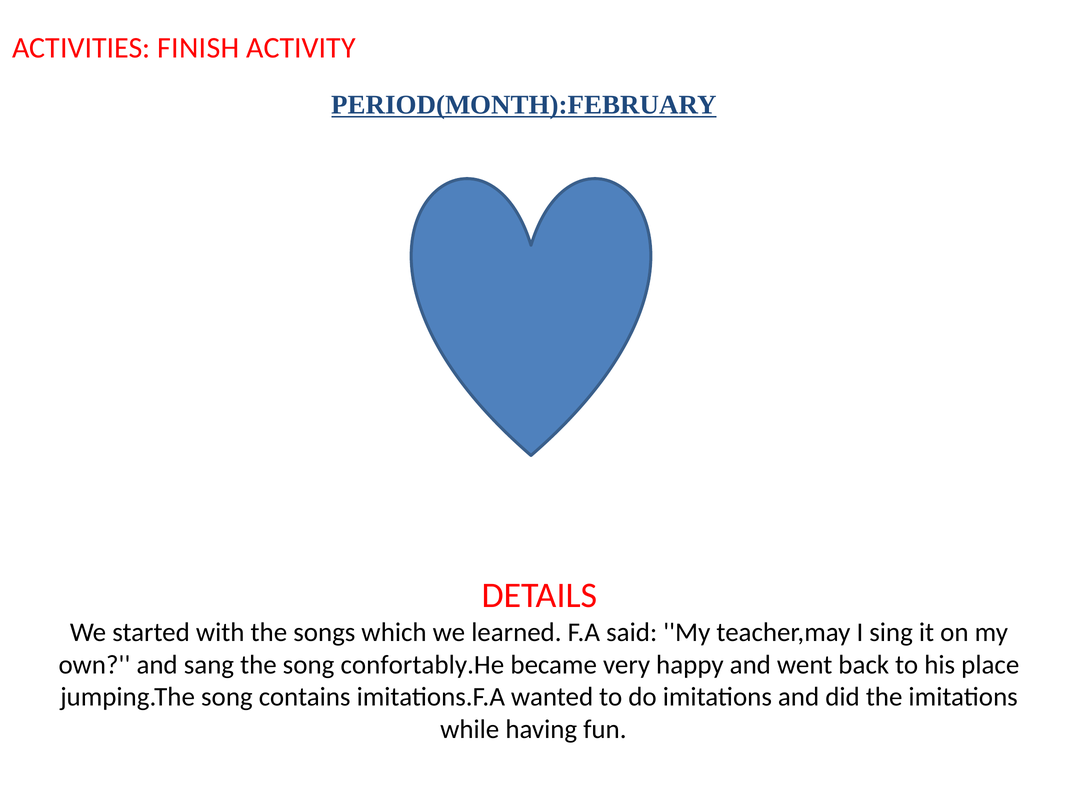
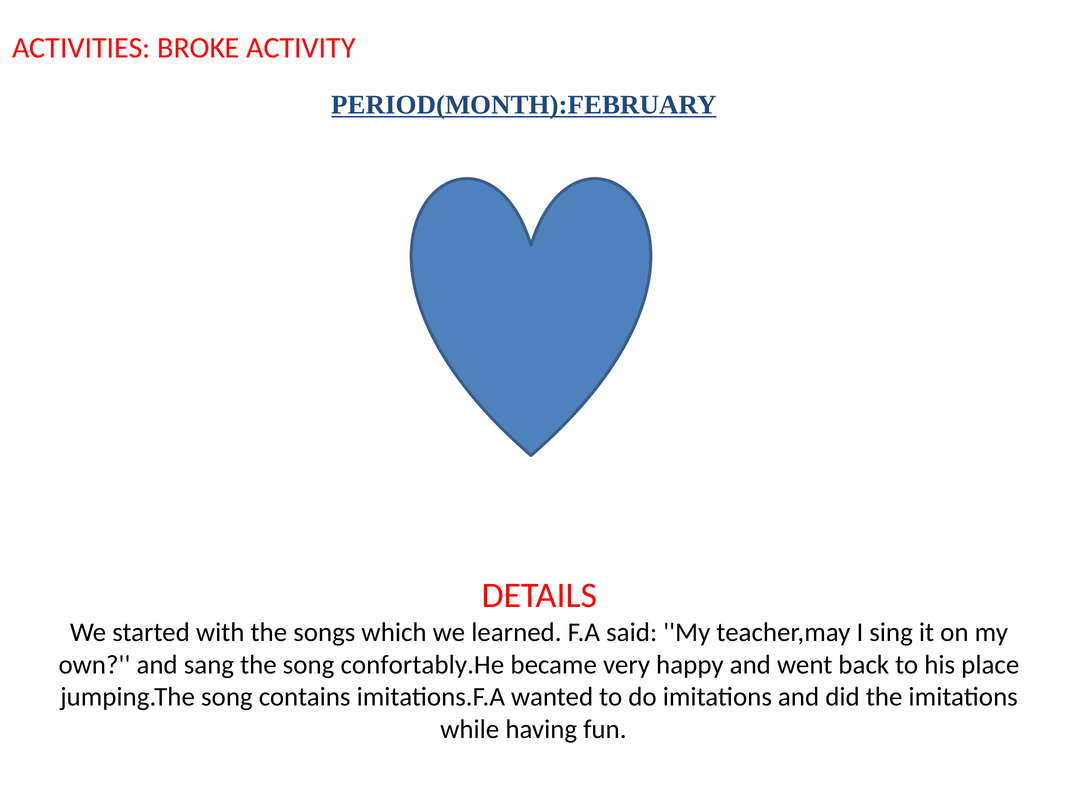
FINISH: FINISH -> BROKE (199, 48)
